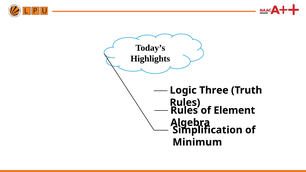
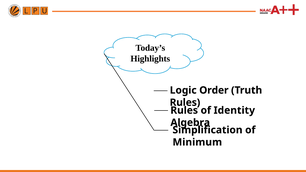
Three: Three -> Order (214, 90)
Element: Element -> Identity (234, 110)
